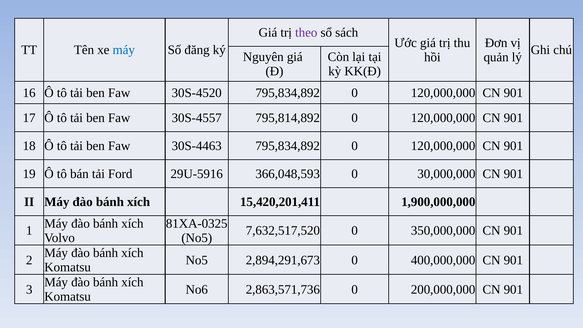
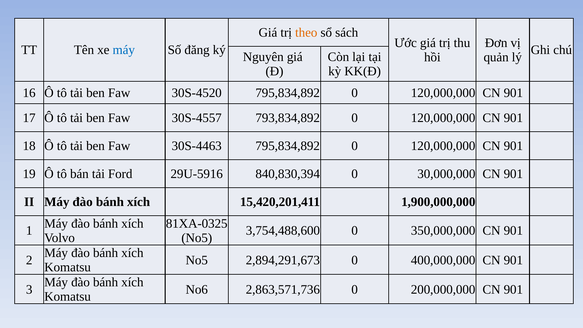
theo colour: purple -> orange (306, 32)
795,814,892: 795,814,892 -> 793,834,892 (288, 118)
366,048,593: 366,048,593 -> 840,830,394 (288, 174)
7,632,517,520: 7,632,517,520 -> 3,754,488,600 (283, 231)
